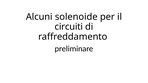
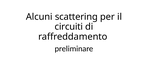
solenoide: solenoide -> scattering (76, 17)
